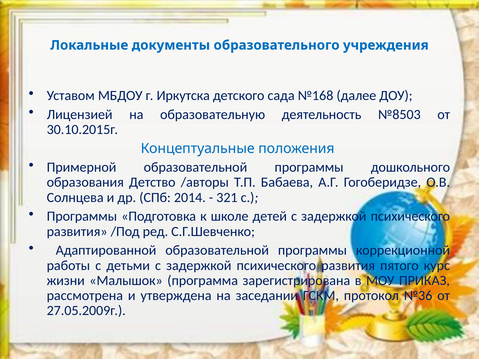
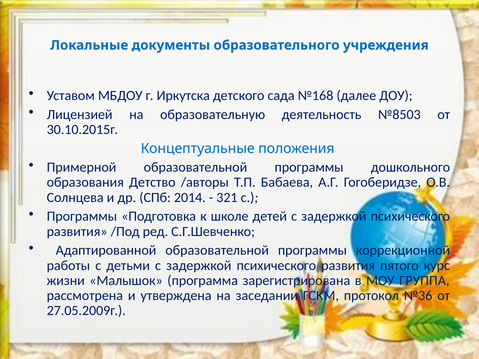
ПРИКАЗ: ПРИКАЗ -> ГРУППА (424, 281)
